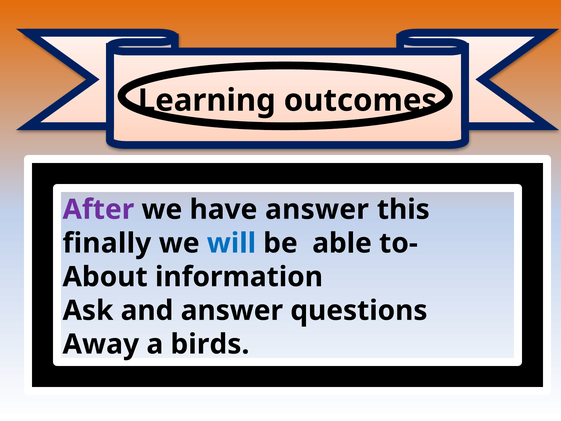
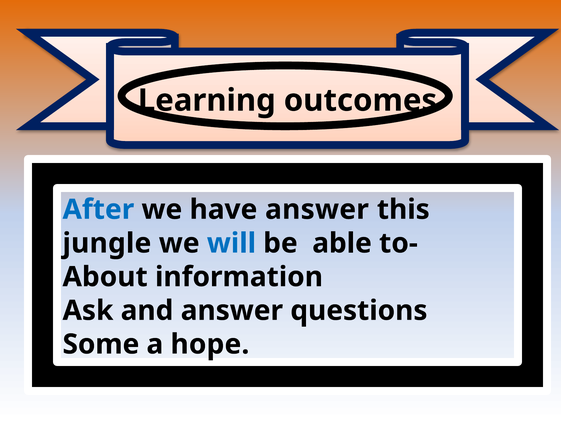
After colour: purple -> blue (98, 209)
finally: finally -> jungle (107, 243)
Away: Away -> Some (101, 344)
birds: birds -> hope (210, 344)
